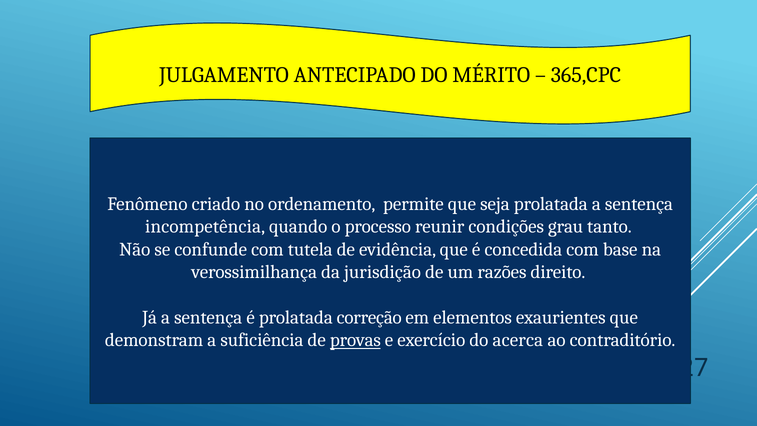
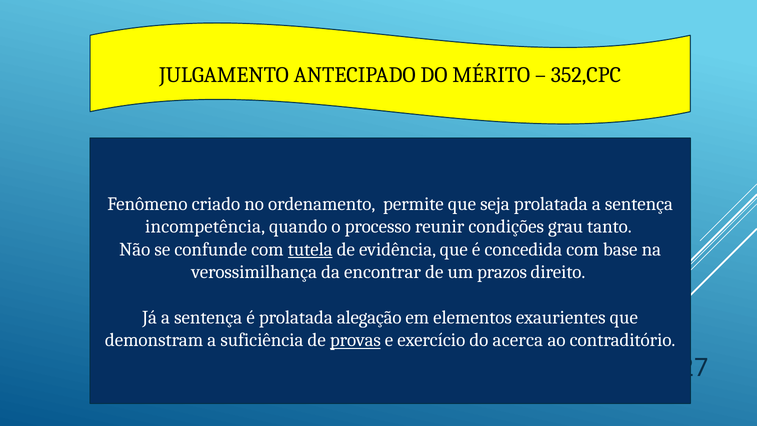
365,CPC: 365,CPC -> 352,CPC (586, 75)
tutela underline: none -> present (310, 249)
jurisdição: jurisdição -> encontrar (383, 272)
razões: razões -> prazos (502, 272)
correção: correção -> alegação (369, 317)
